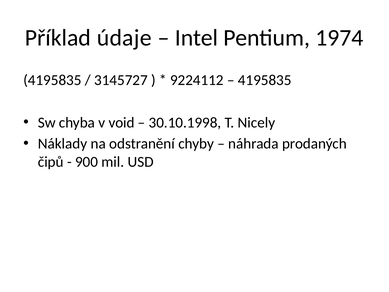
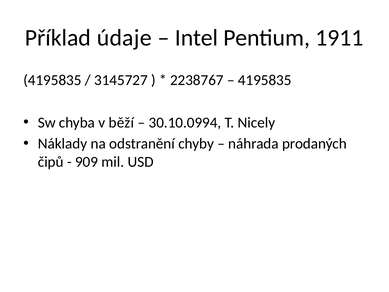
1974: 1974 -> 1911 (339, 38)
9224112: 9224112 -> 2238767 (197, 80)
void: void -> běží (121, 122)
30.10.1998: 30.10.1998 -> 30.10.0994 (185, 122)
900: 900 -> 909 (87, 162)
